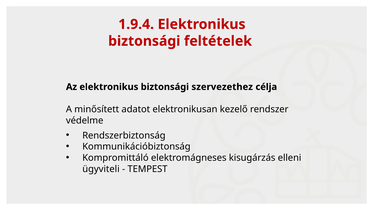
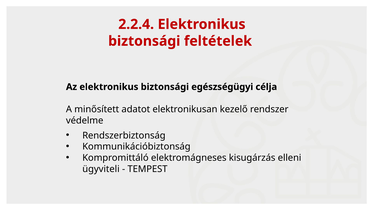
1.9.4: 1.9.4 -> 2.2.4 (136, 24)
szervezethez: szervezethez -> egészségügyi (222, 87)
